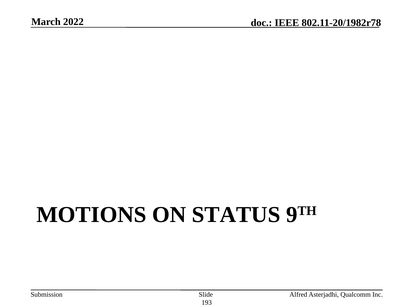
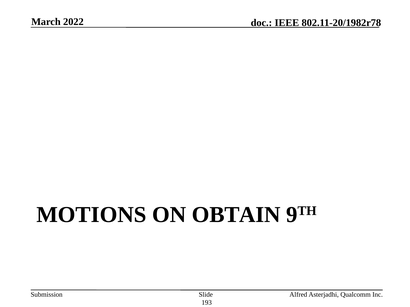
STATUS: STATUS -> OBTAIN (236, 215)
